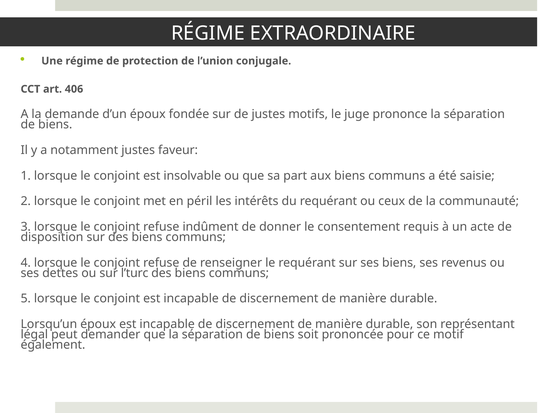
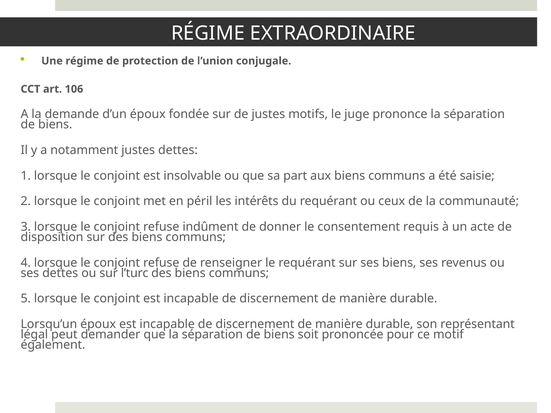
406: 406 -> 106 (74, 89)
justes faveur: faveur -> dettes (178, 150)
